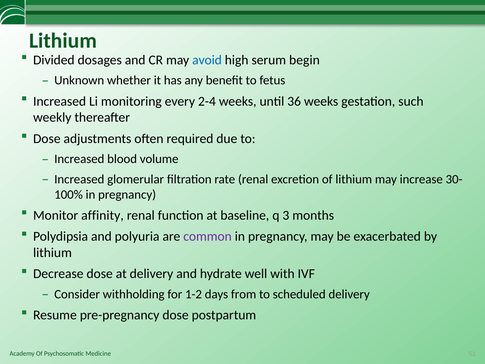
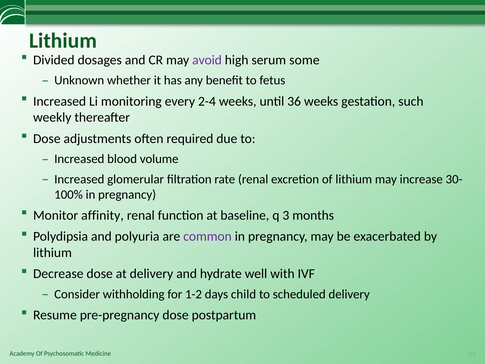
avoid colour: blue -> purple (207, 60)
begin: begin -> some (304, 60)
from: from -> child (244, 294)
